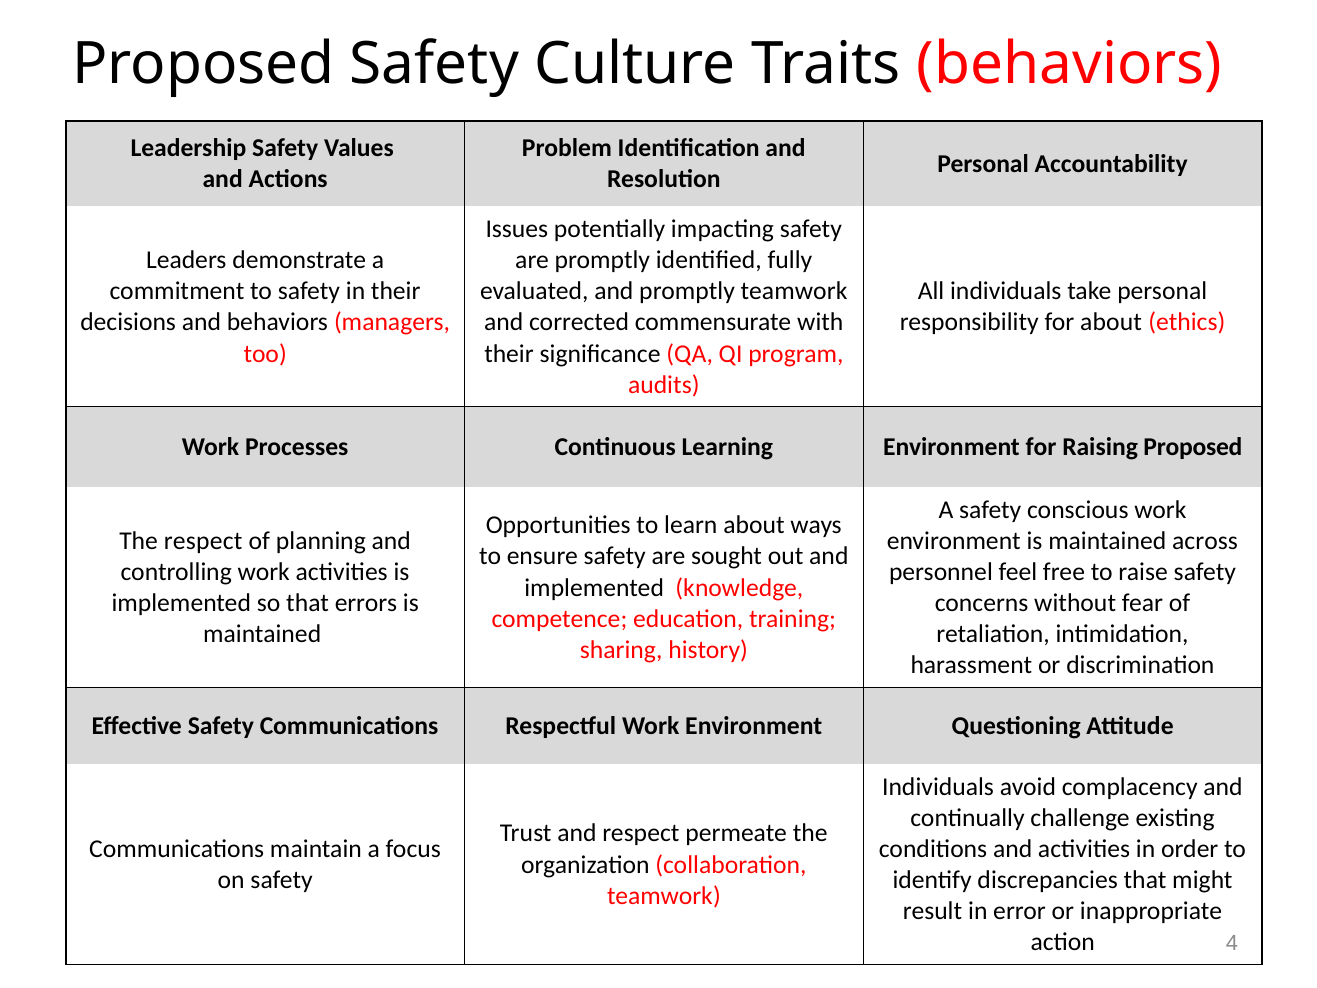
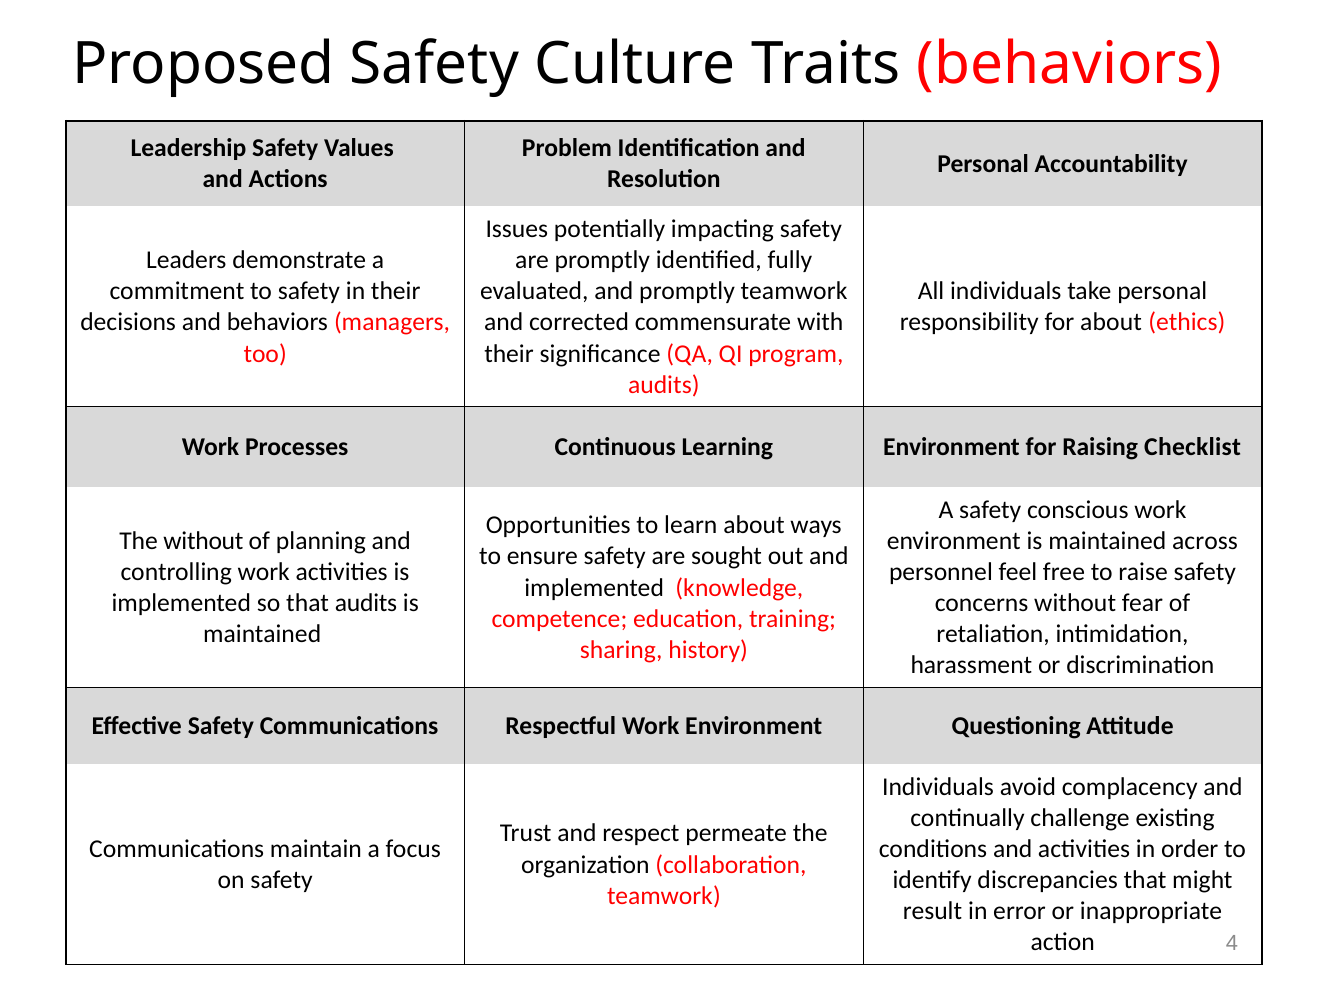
Raising Proposed: Proposed -> Checklist (1193, 447)
The respect: respect -> without (203, 541)
that errors: errors -> audits (366, 603)
